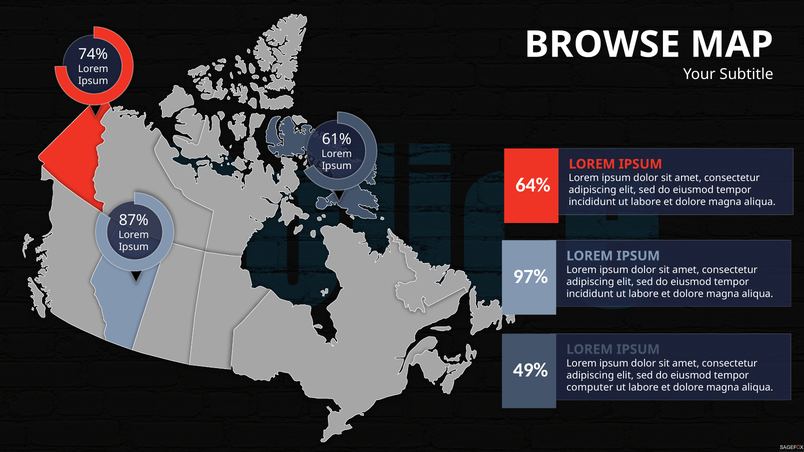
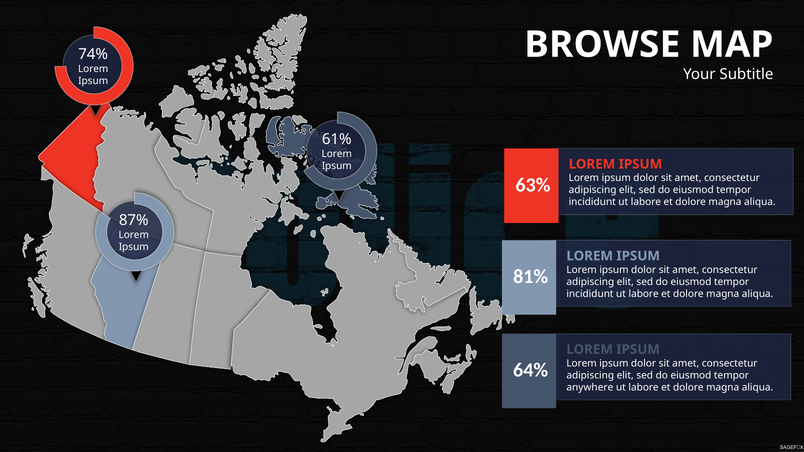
64%: 64% -> 63% (533, 185)
97%: 97% -> 81% (531, 277)
49%: 49% -> 64% (531, 371)
computer: computer -> anywhere (590, 388)
